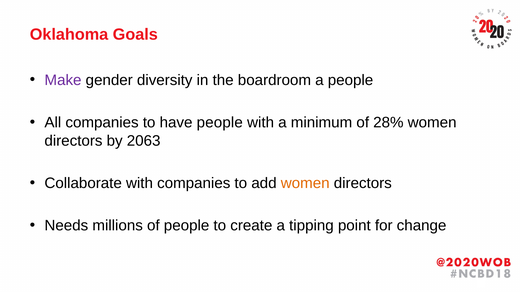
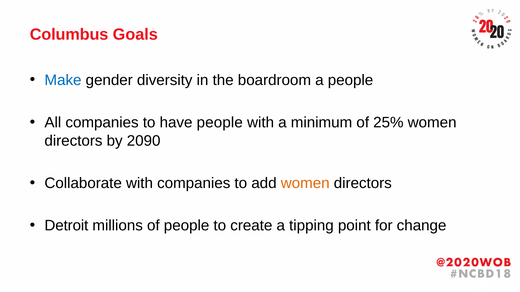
Oklahoma: Oklahoma -> Columbus (69, 34)
Make colour: purple -> blue (63, 80)
28%: 28% -> 25% (388, 123)
2063: 2063 -> 2090 (144, 141)
Needs: Needs -> Detroit (66, 226)
